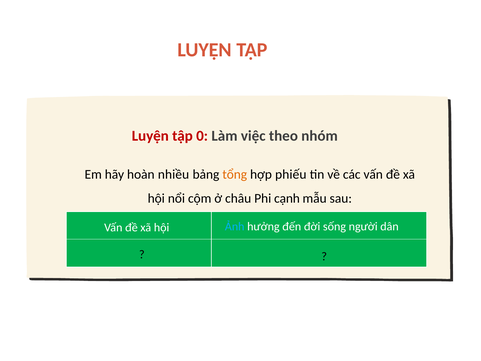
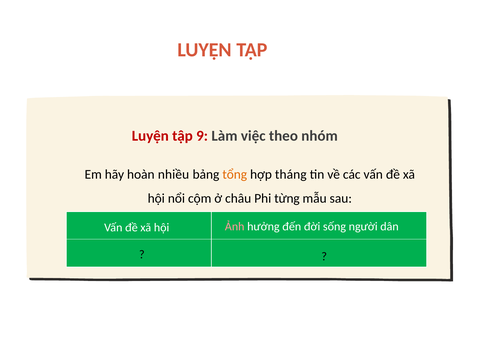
0: 0 -> 9 (202, 136)
phiếu: phiếu -> tháng (291, 174)
cạnh: cạnh -> từng (287, 198)
Ảnh colour: light blue -> pink (235, 227)
